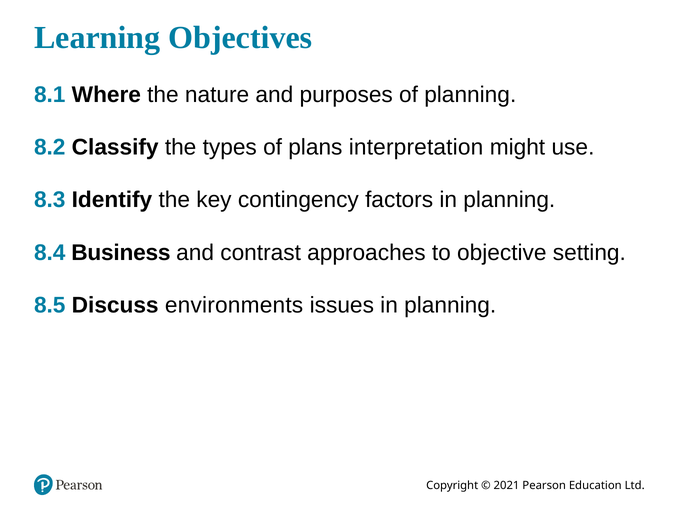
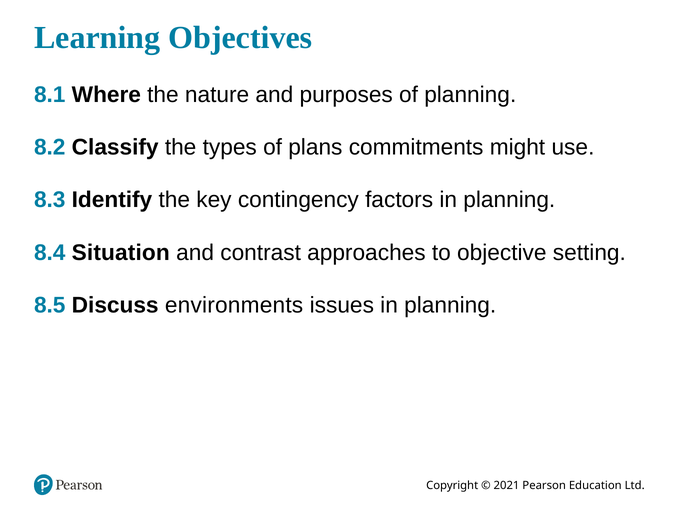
interpretation: interpretation -> commitments (416, 147)
Business: Business -> Situation (121, 253)
